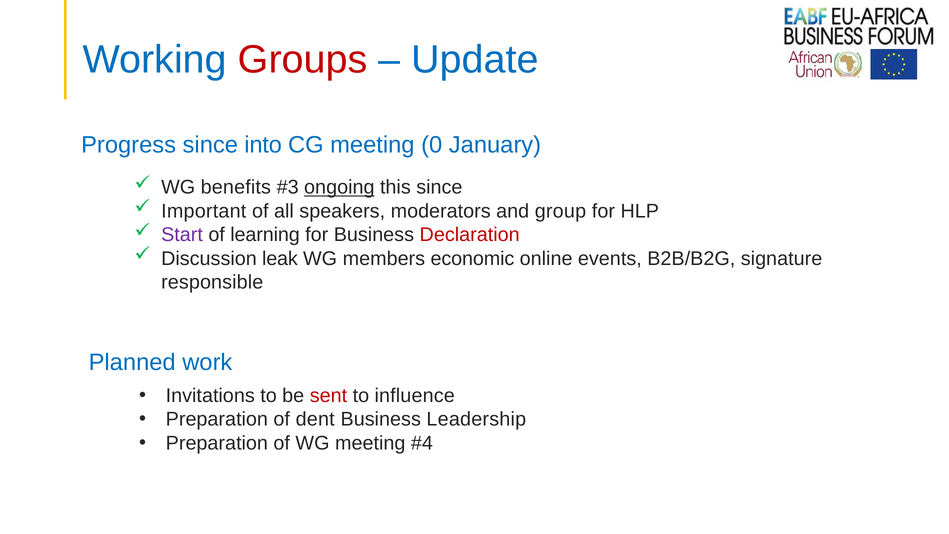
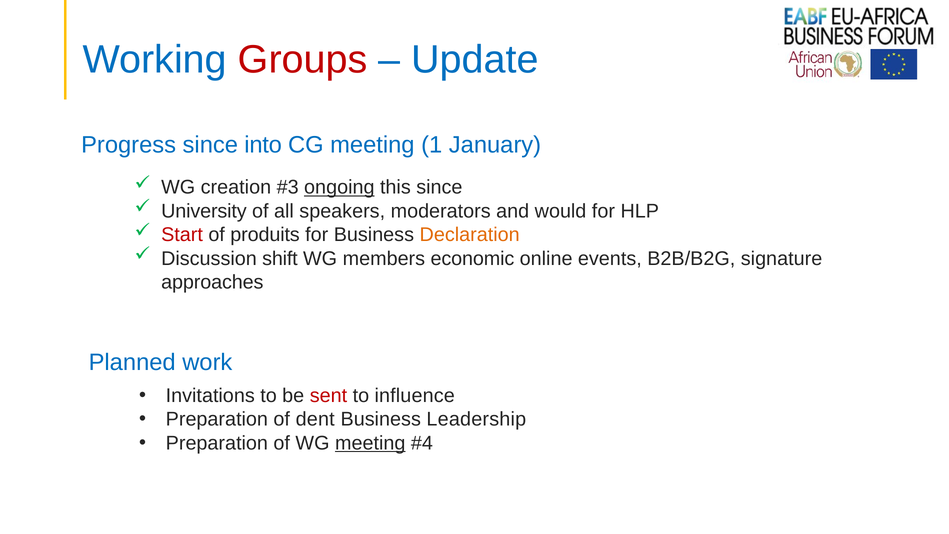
0: 0 -> 1 (432, 145)
benefits: benefits -> creation (236, 187)
Important: Important -> University (204, 211)
group: group -> would (561, 211)
Start colour: purple -> red (182, 235)
learning: learning -> produits (265, 235)
Declaration colour: red -> orange (470, 235)
leak: leak -> shift (280, 259)
responsible: responsible -> approaches (212, 282)
meeting underline: none -> present (370, 443)
